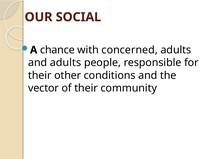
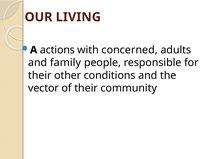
SOCIAL: SOCIAL -> LIVING (78, 17)
chance: chance -> actions (57, 50)
and adults: adults -> family (66, 63)
